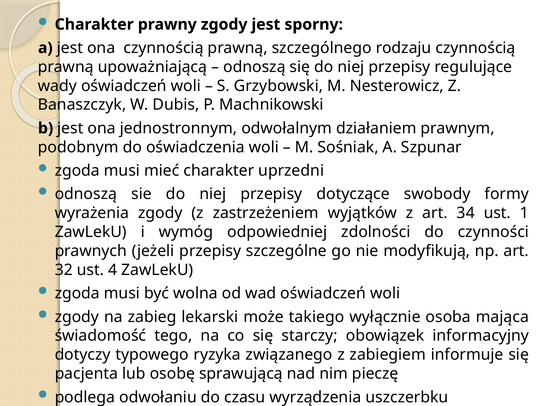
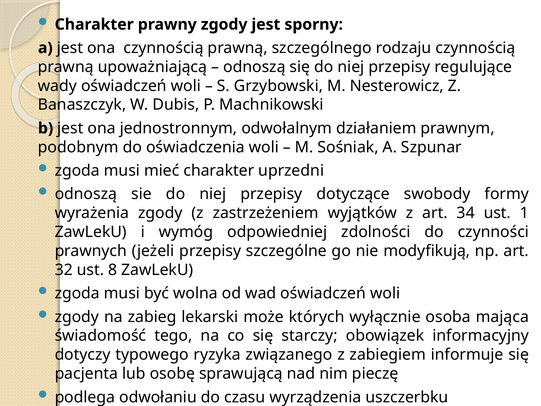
4: 4 -> 8 (113, 270)
takiego: takiego -> których (317, 317)
